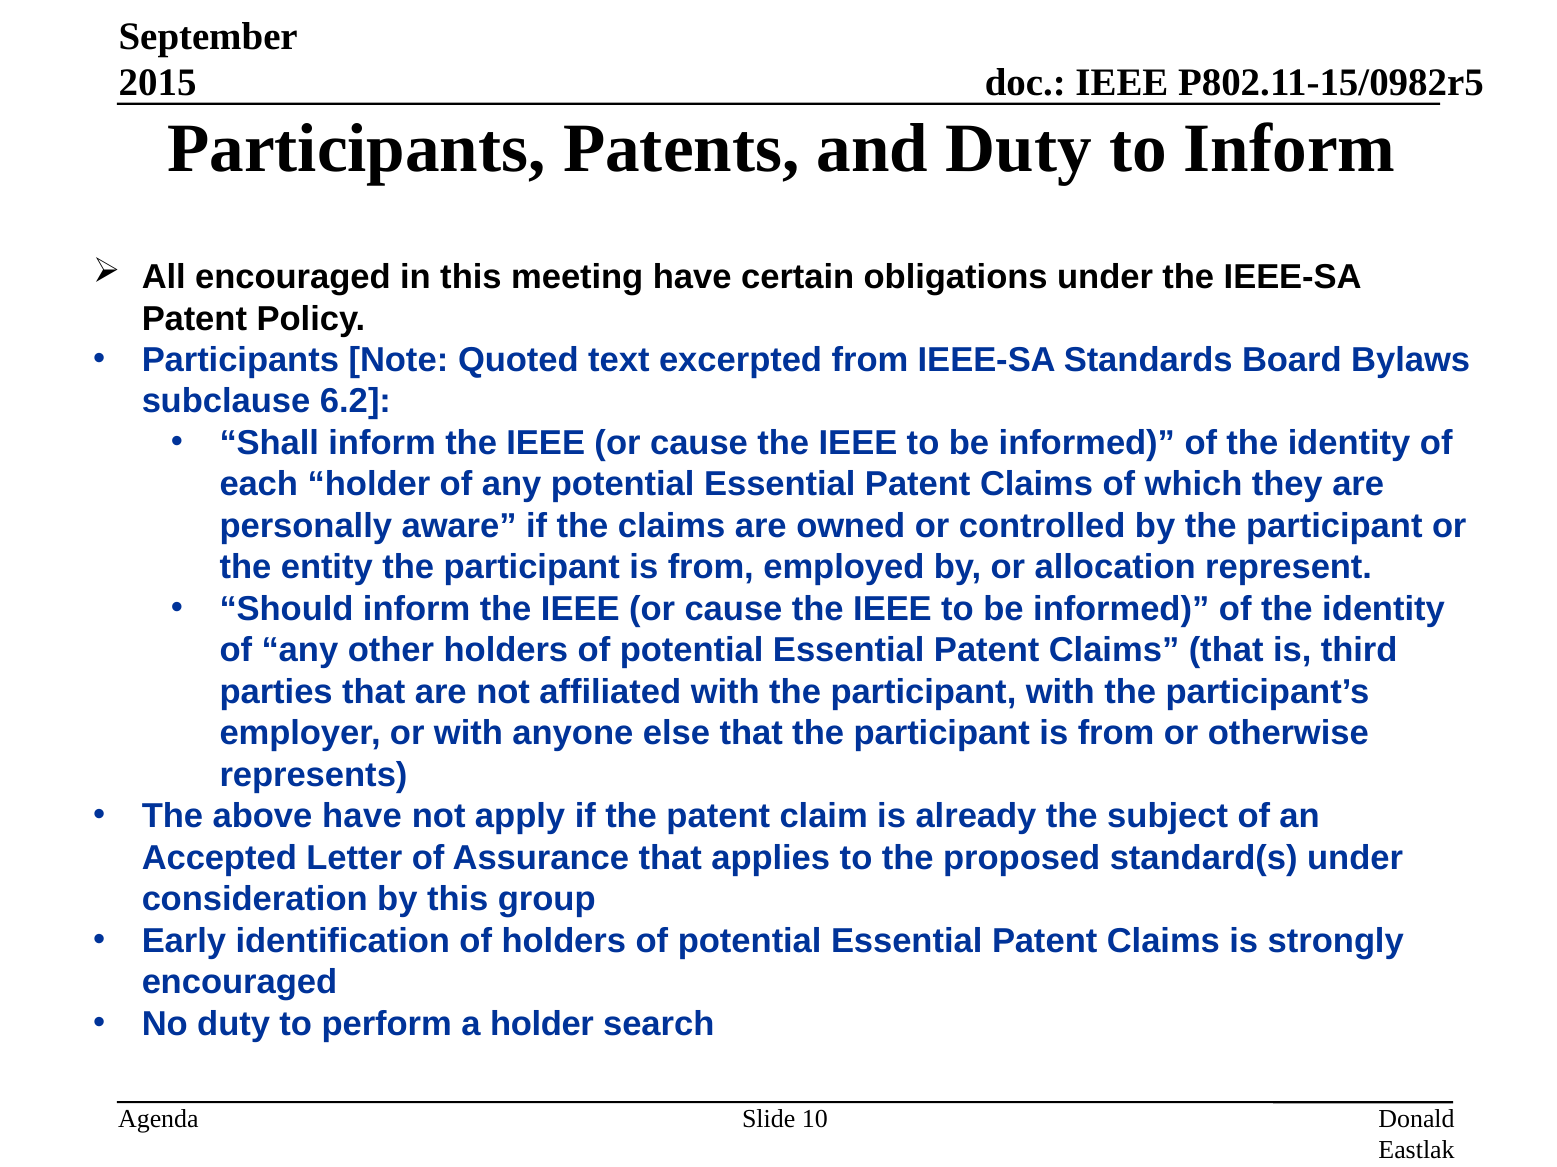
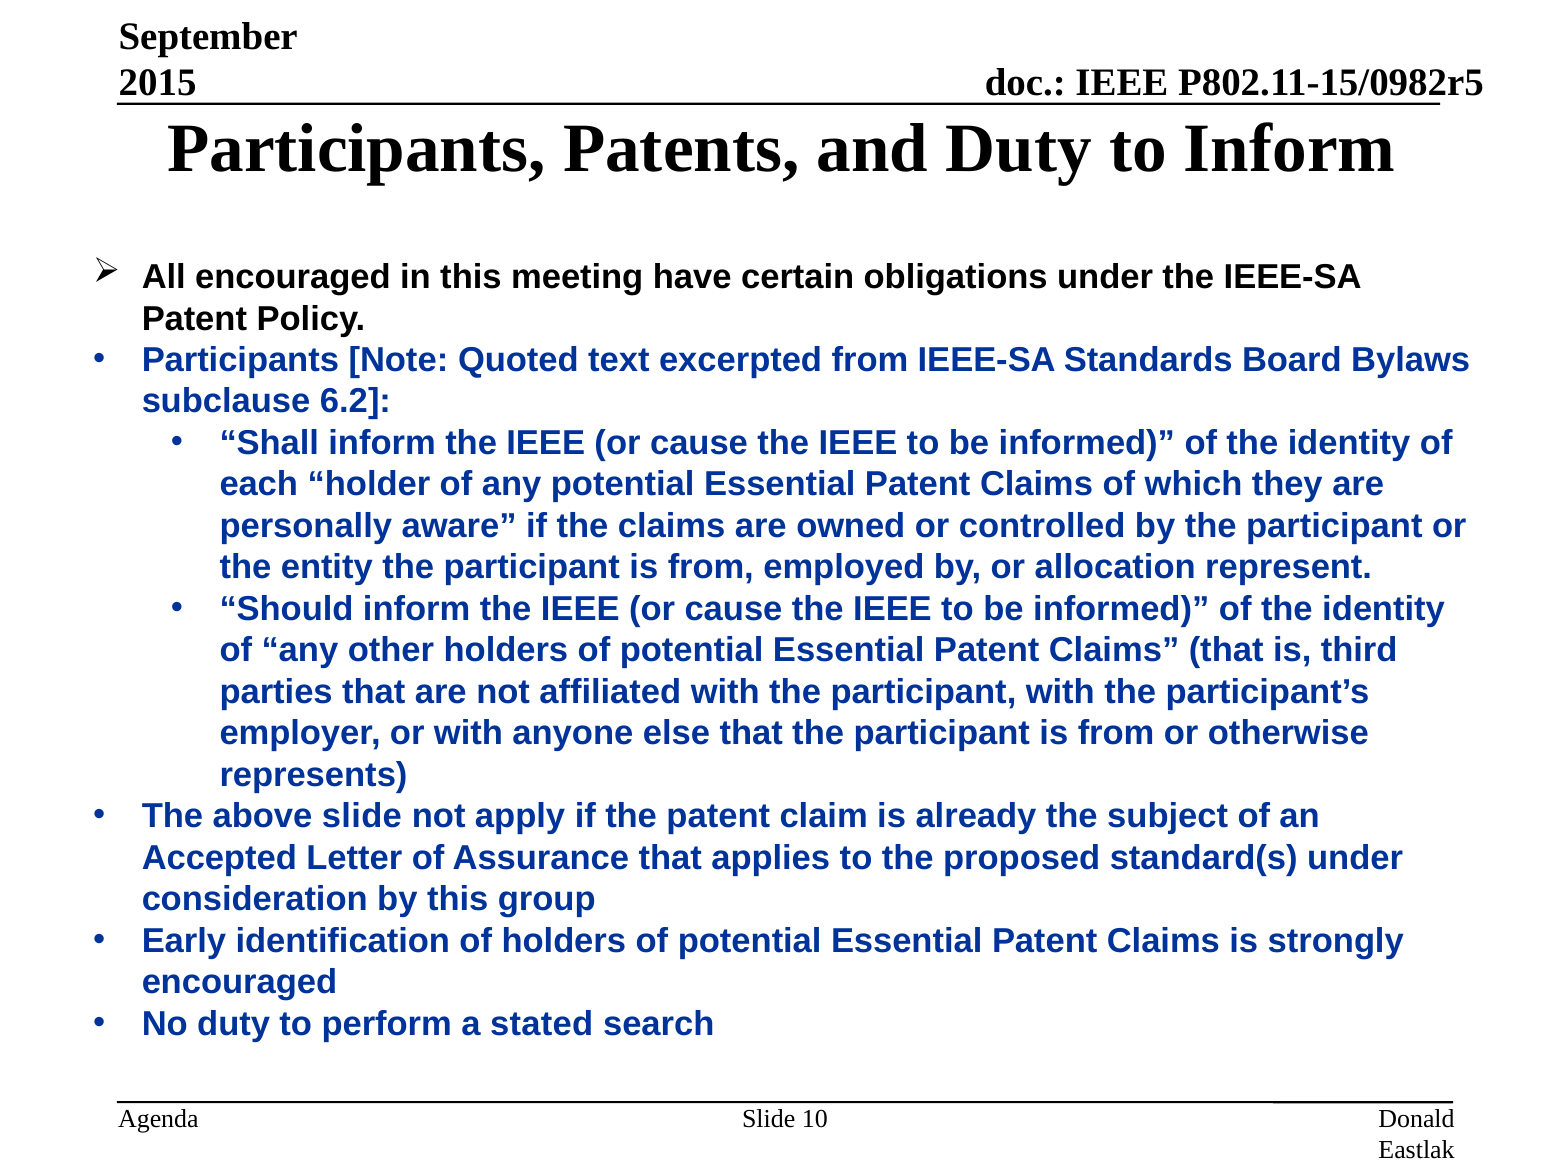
above have: have -> slide (362, 817)
a holder: holder -> stated (542, 1024)
